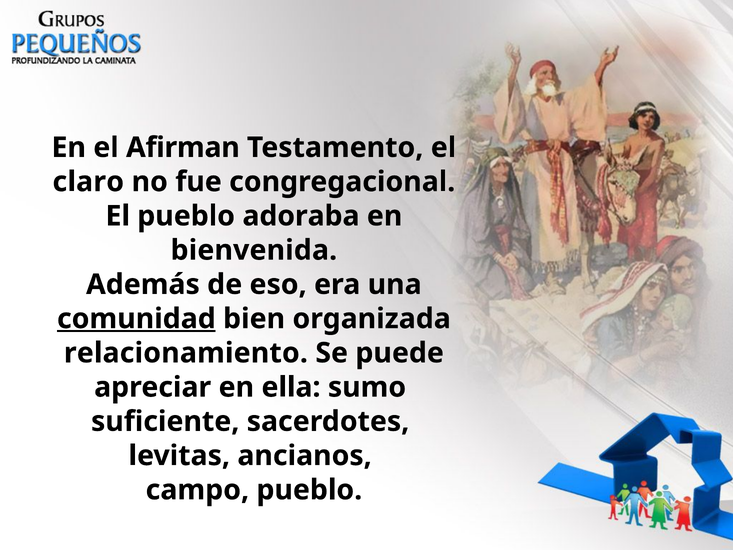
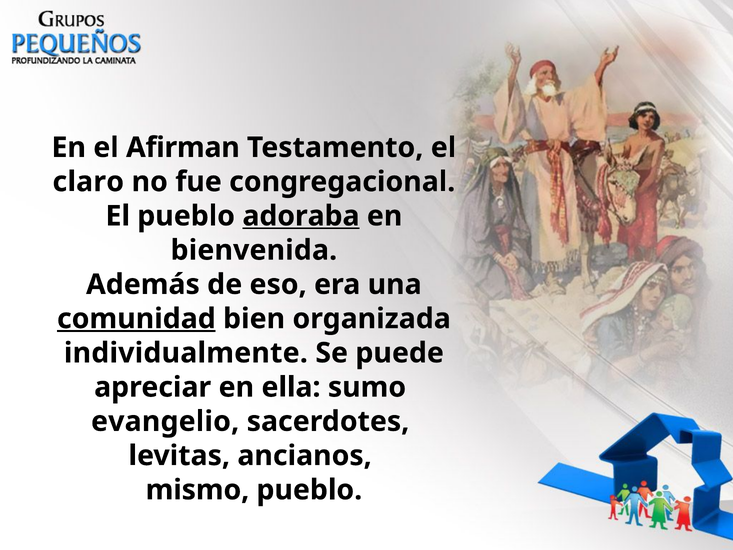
adoraba underline: none -> present (301, 216)
relacionamiento: relacionamiento -> individualmente (186, 353)
suficiente: suficiente -> evangelio (165, 421)
campo: campo -> mismo (197, 490)
